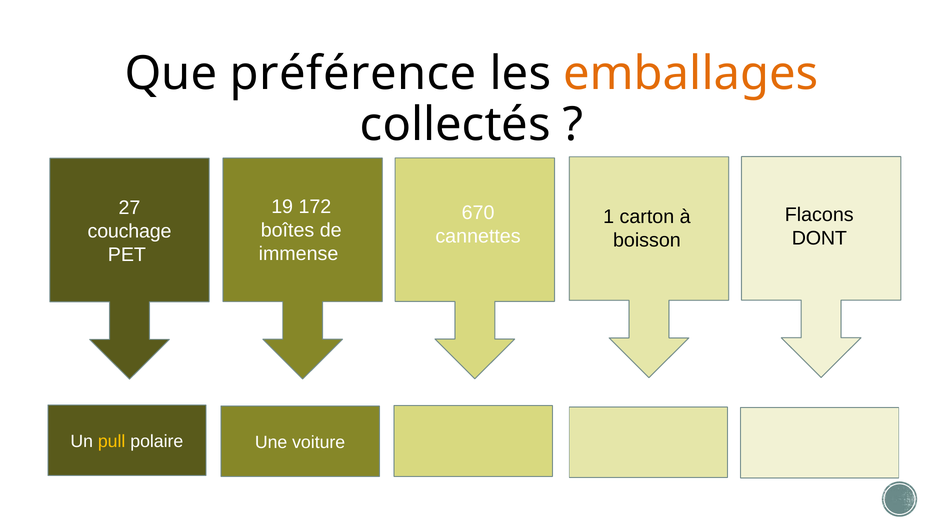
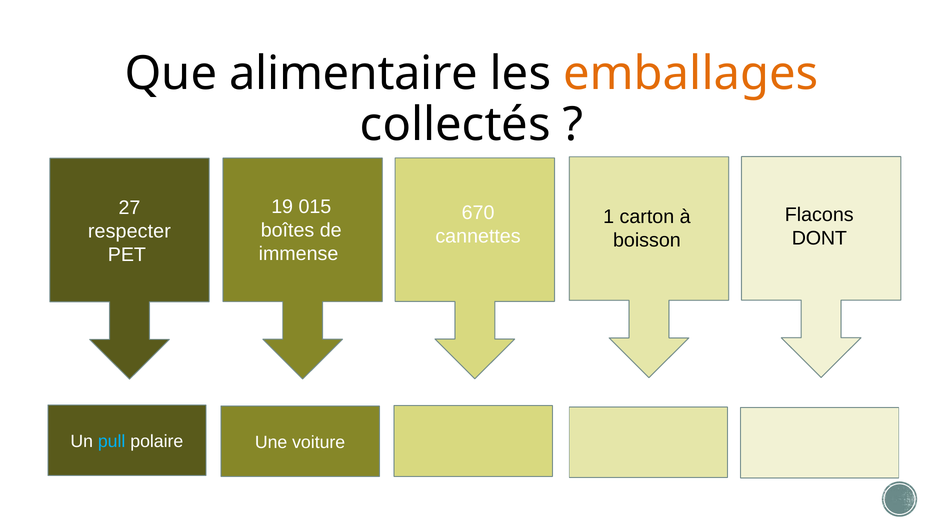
préférence: préférence -> alimentaire (354, 74)
172: 172 -> 015 (315, 207)
couchage: couchage -> respecter (129, 231)
pull colour: yellow -> light blue (112, 442)
